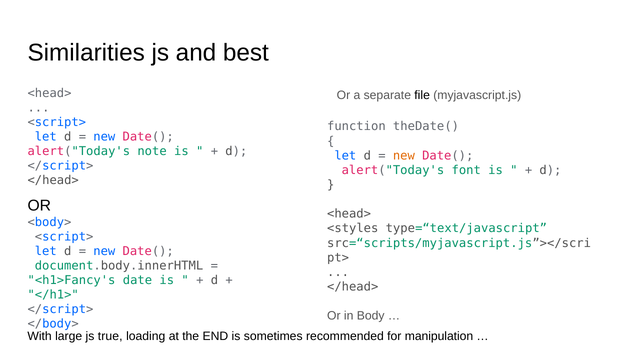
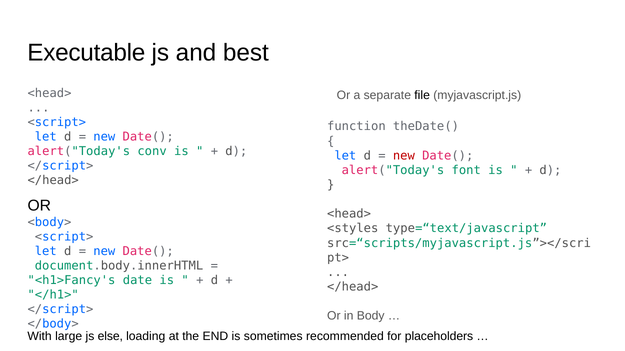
Similarities: Similarities -> Executable (86, 53)
note: note -> conv (152, 152)
new colour: orange -> red (404, 156)
true: true -> else (110, 337)
manipulation: manipulation -> placeholders (439, 337)
